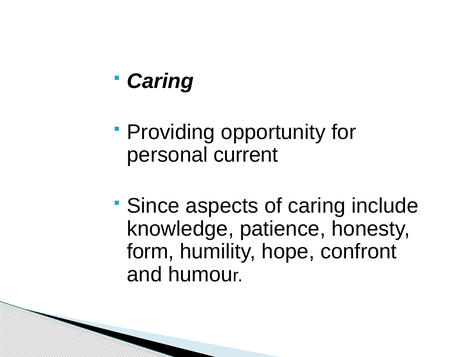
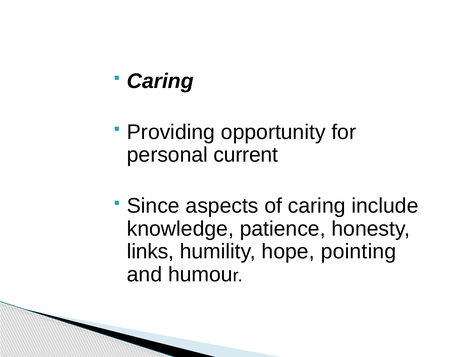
form: form -> links (150, 252)
confront: confront -> pointing (359, 252)
